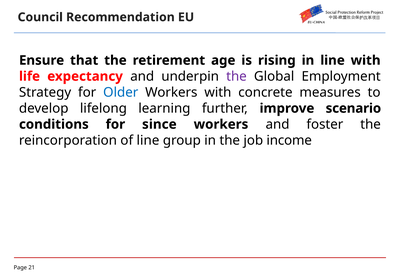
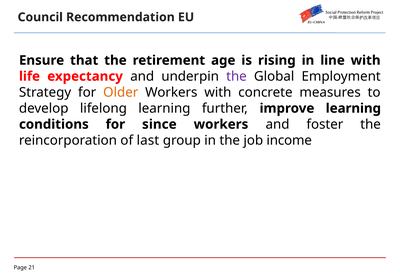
Older colour: blue -> orange (121, 92)
improve scenario: scenario -> learning (353, 108)
of line: line -> last (148, 140)
